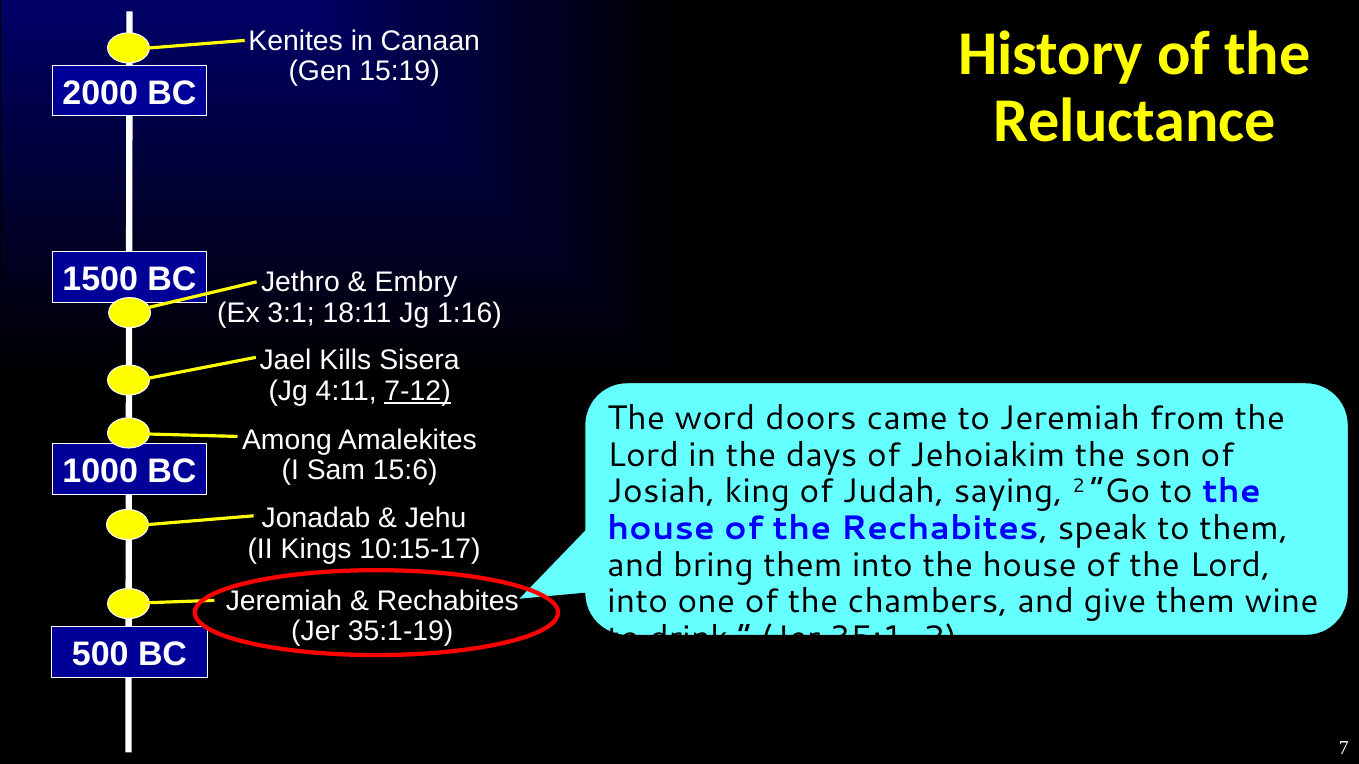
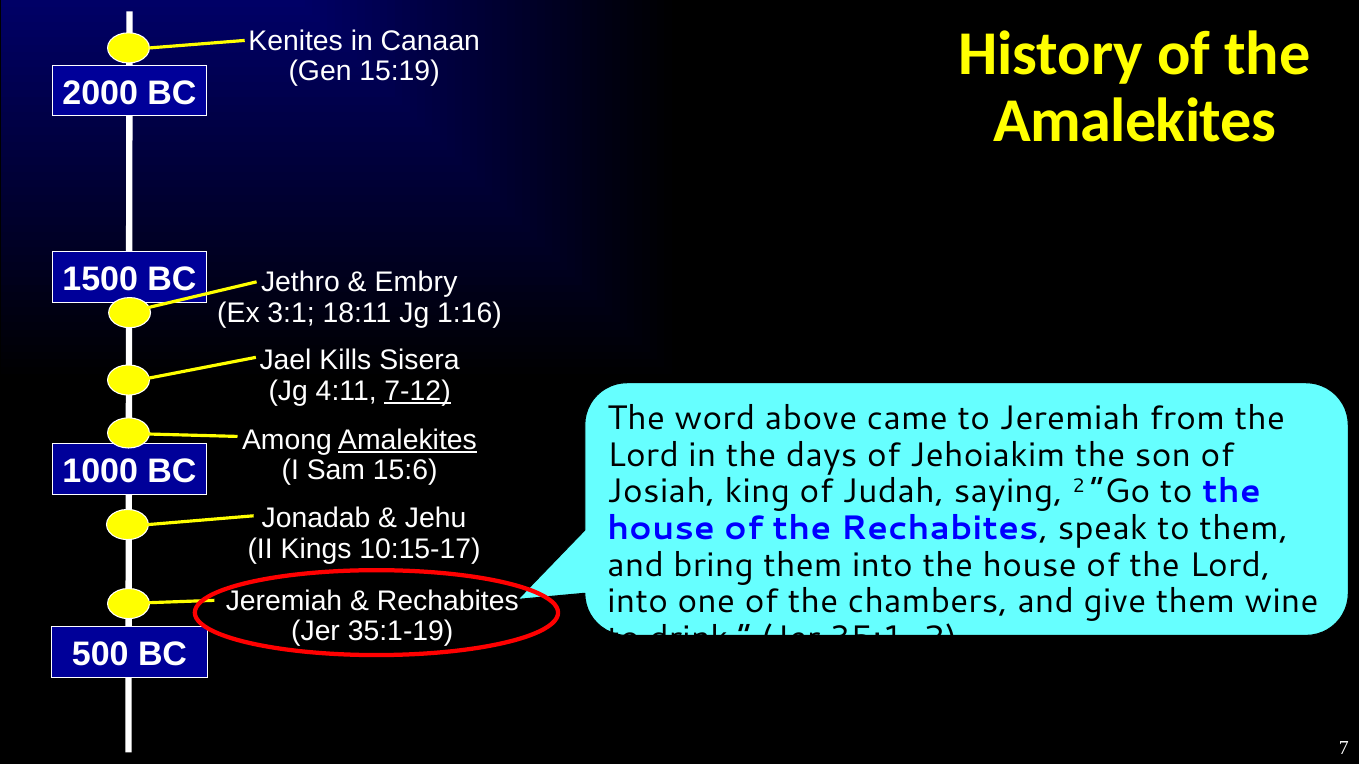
Reluctance: Reluctance -> Amalekites (1135, 121)
doors: doors -> above (811, 418)
Amalekites underline: none -> present (408, 440)
